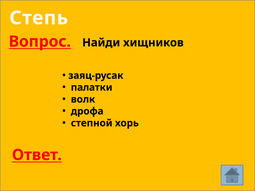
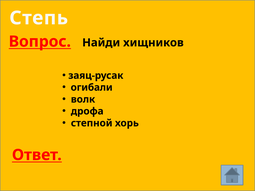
палатки: палатки -> огибали (92, 88)
